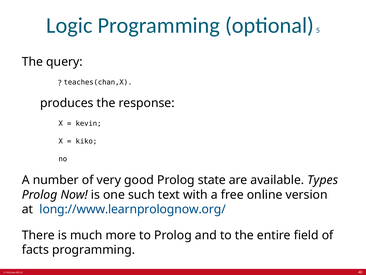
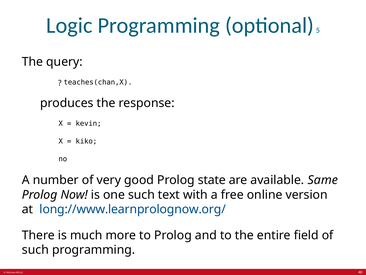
Types: Types -> Same (323, 180)
facts: facts -> such (35, 249)
